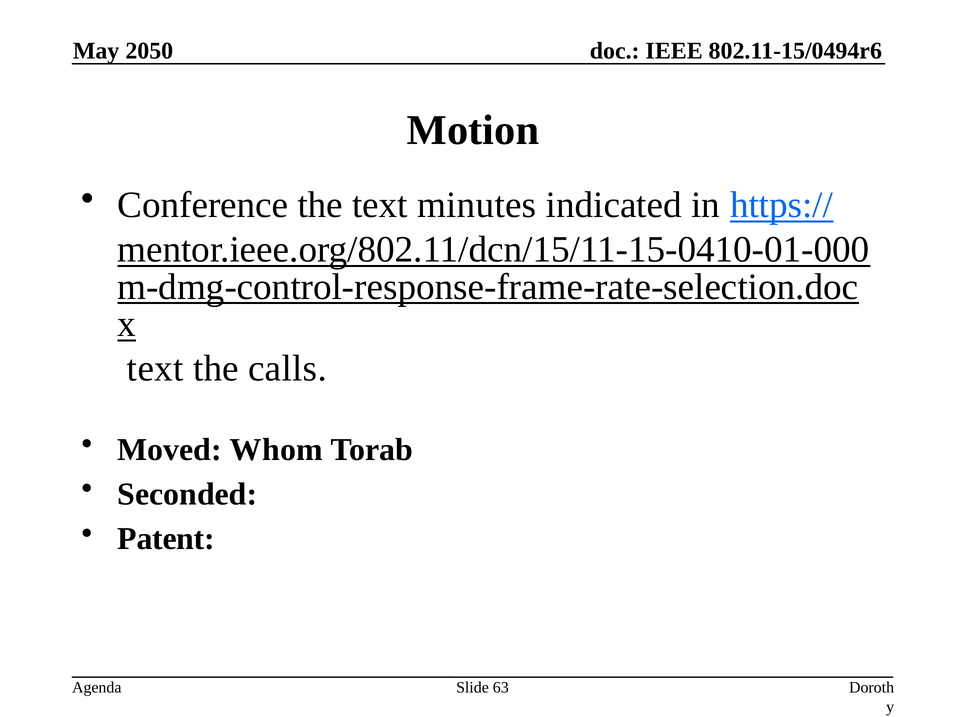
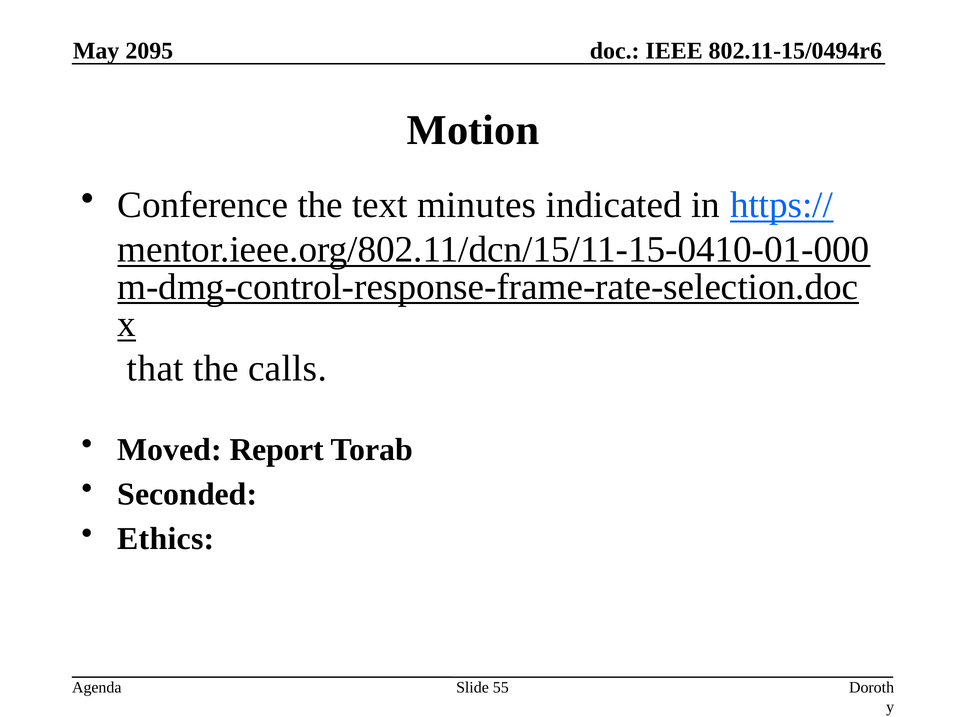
2050: 2050 -> 2095 (149, 51)
text: text -> that (155, 369)
Whom: Whom -> Report (277, 450)
Patent: Patent -> Ethics (166, 539)
63: 63 -> 55 (501, 688)
